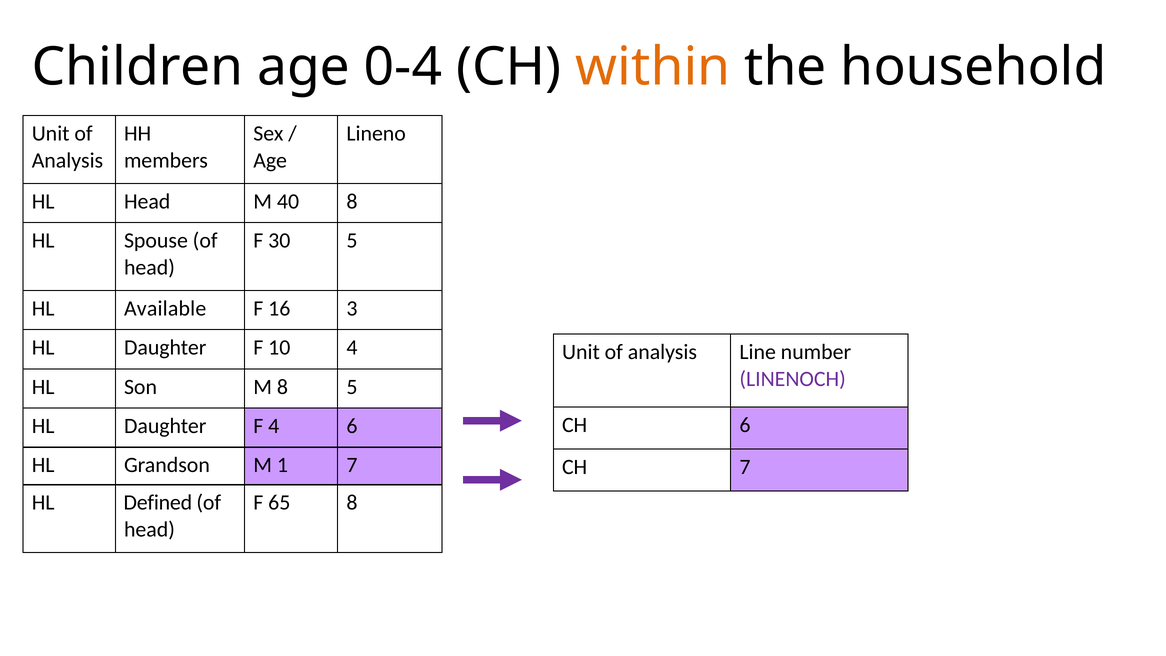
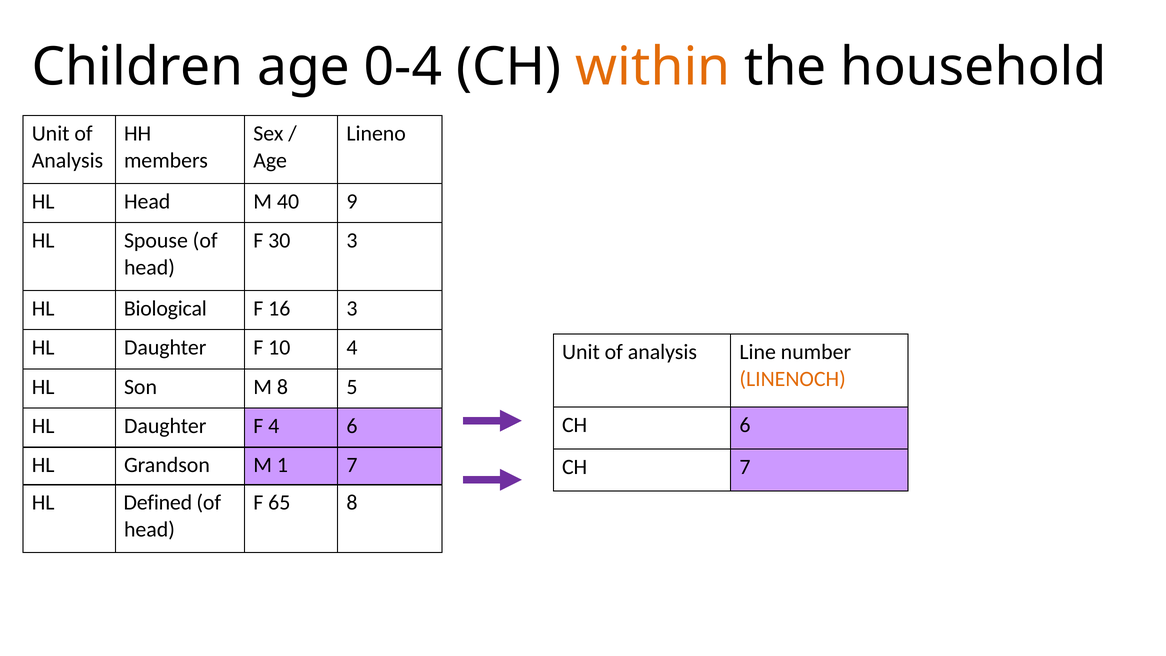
40 8: 8 -> 9 (352, 201)
30 5: 5 -> 3 (352, 241)
Available: Available -> Biological (165, 308)
LINENOCH colour: purple -> orange (793, 379)
